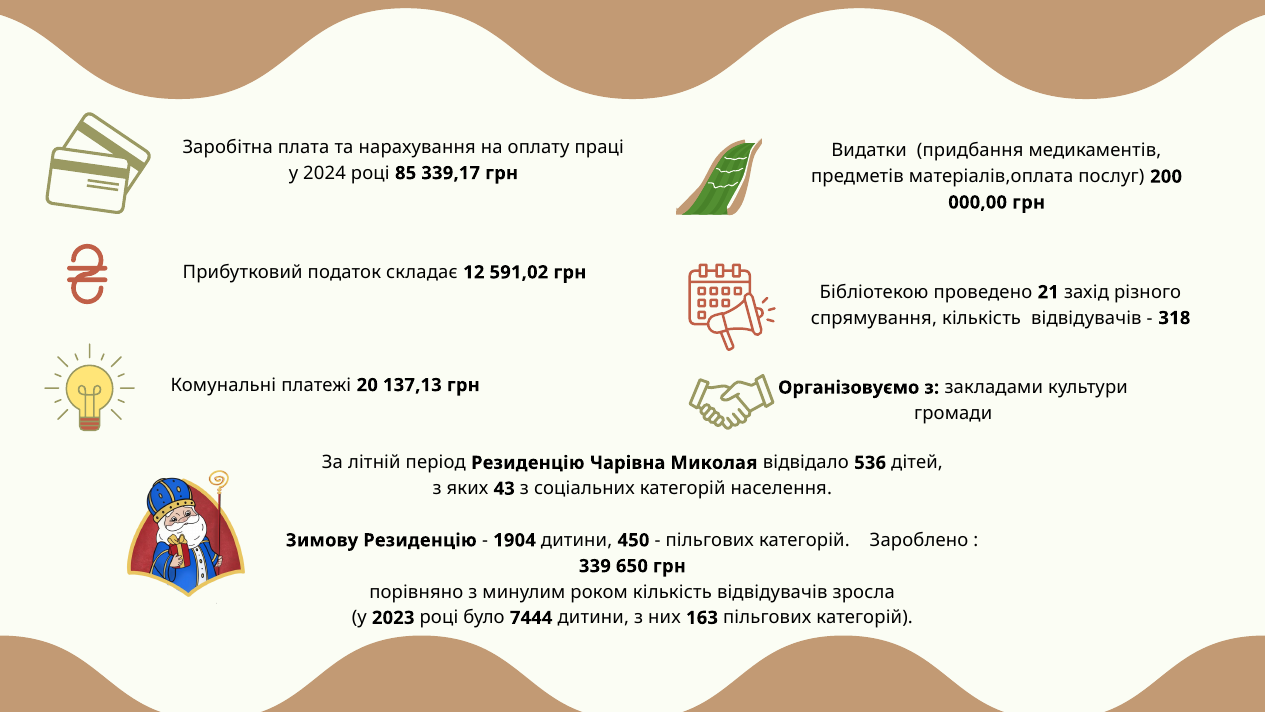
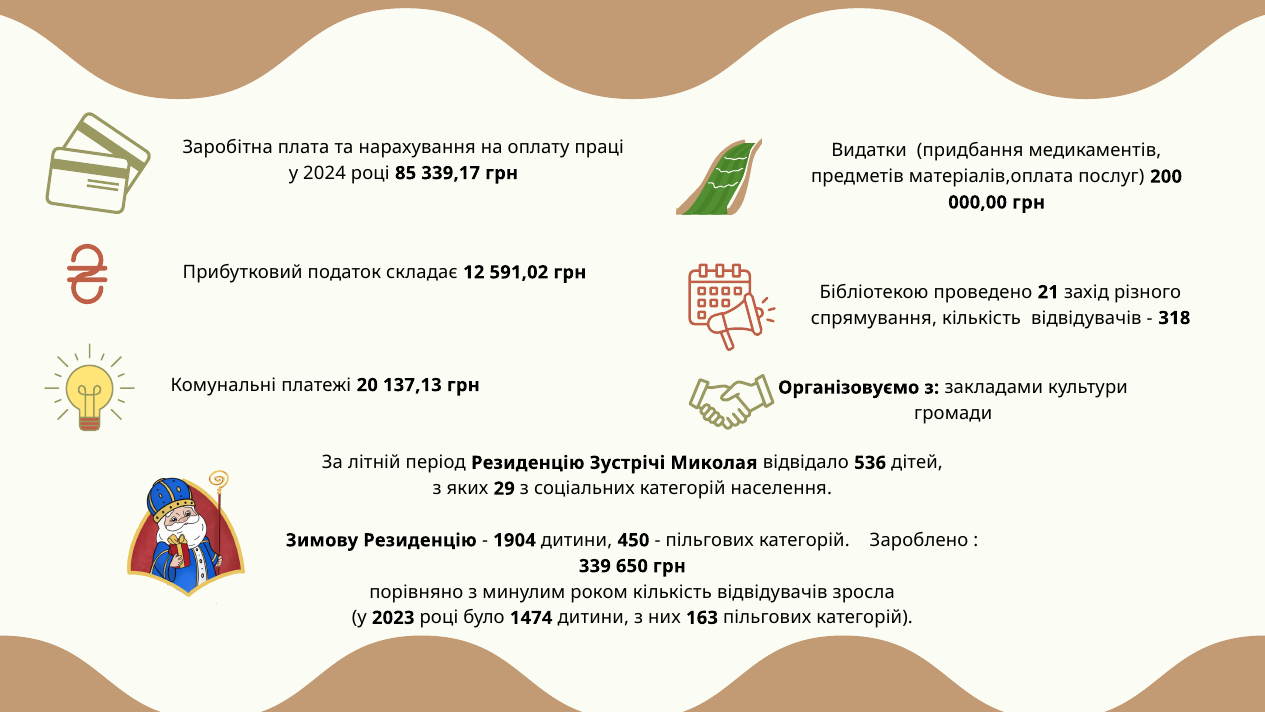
Чарівна: Чарівна -> Зустрічі (628, 463)
43: 43 -> 29 (504, 488)
7444: 7444 -> 1474 (531, 617)
